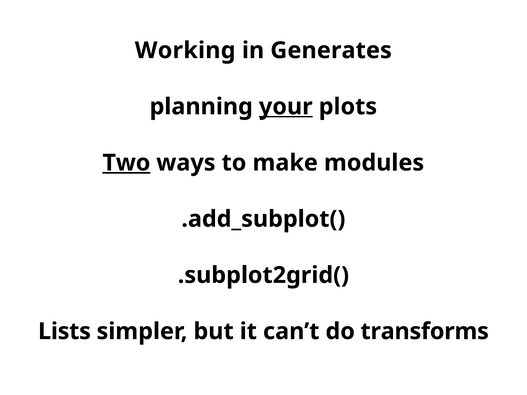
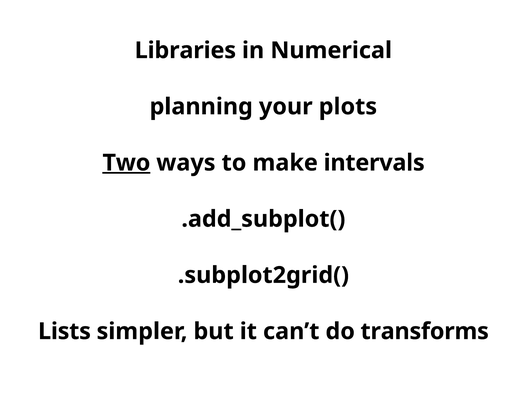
Working: Working -> Libraries (185, 50)
Generates: Generates -> Numerical (331, 50)
your underline: present -> none (286, 107)
modules: modules -> intervals (374, 163)
